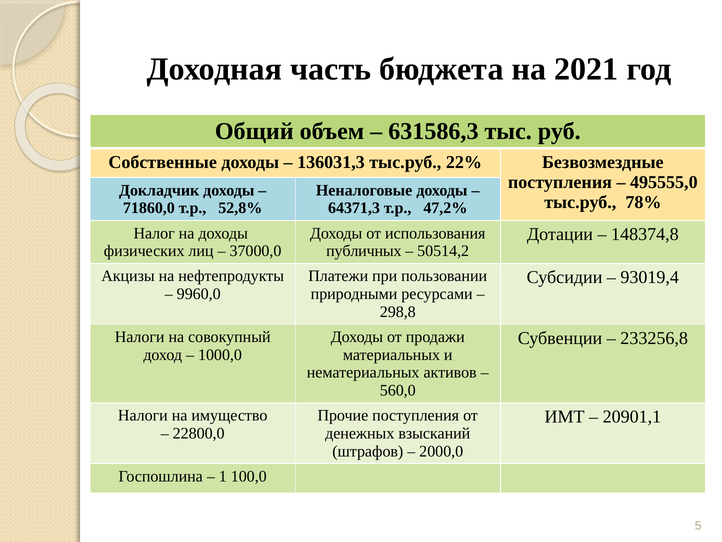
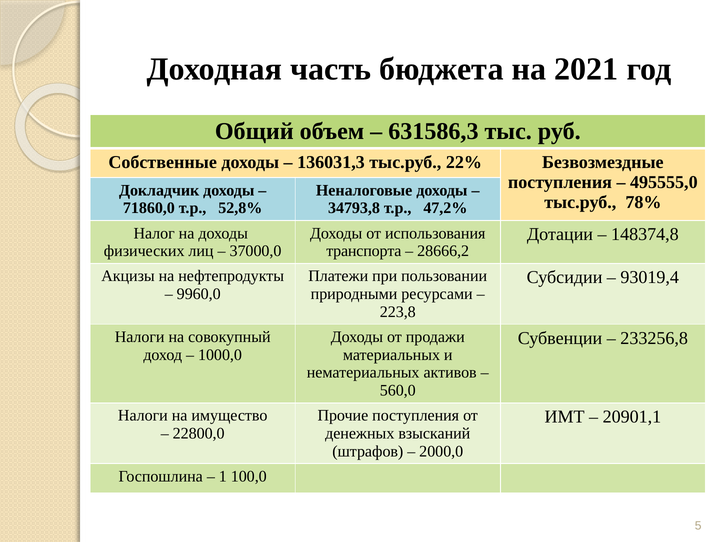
64371,3: 64371,3 -> 34793,8 (354, 208)
публичных: публичных -> транспорта (364, 251)
50514,2: 50514,2 -> 28666,2 (443, 251)
298,8: 298,8 -> 223,8 (398, 312)
